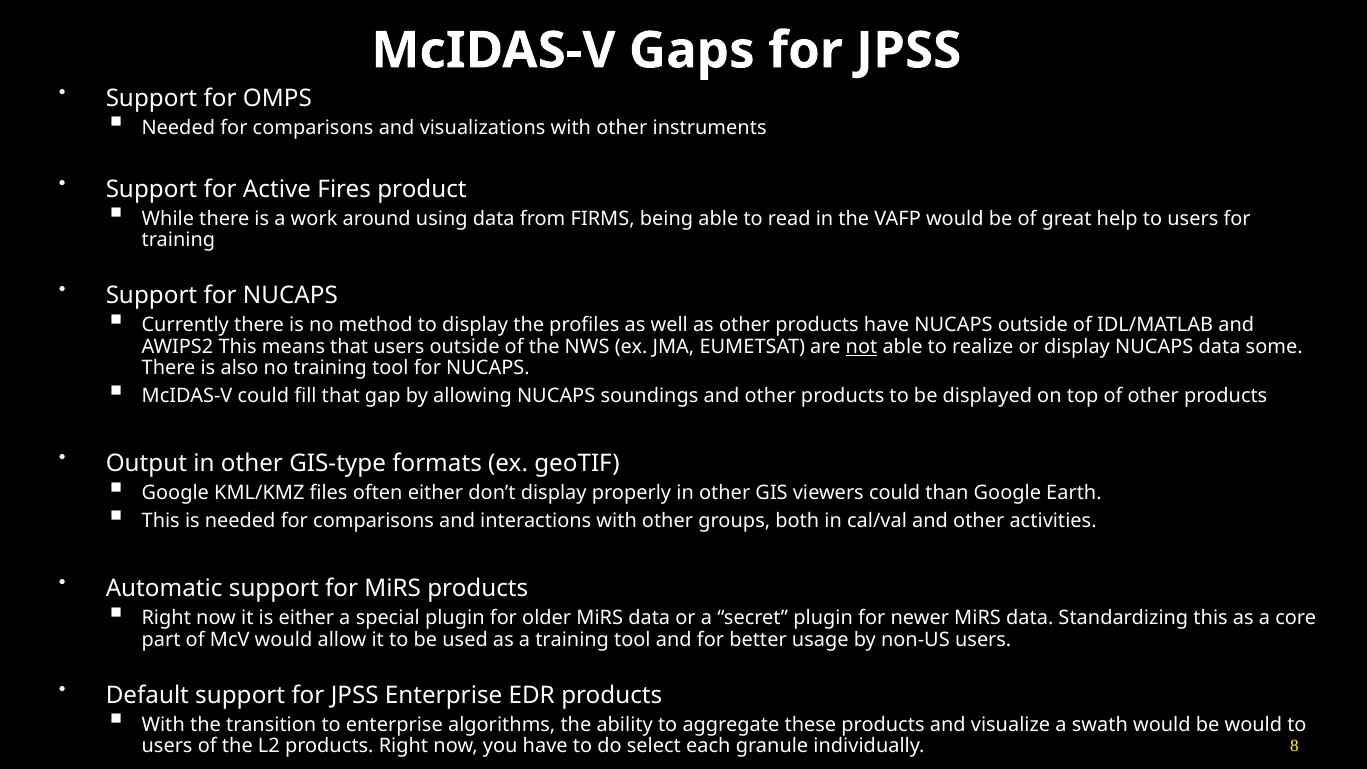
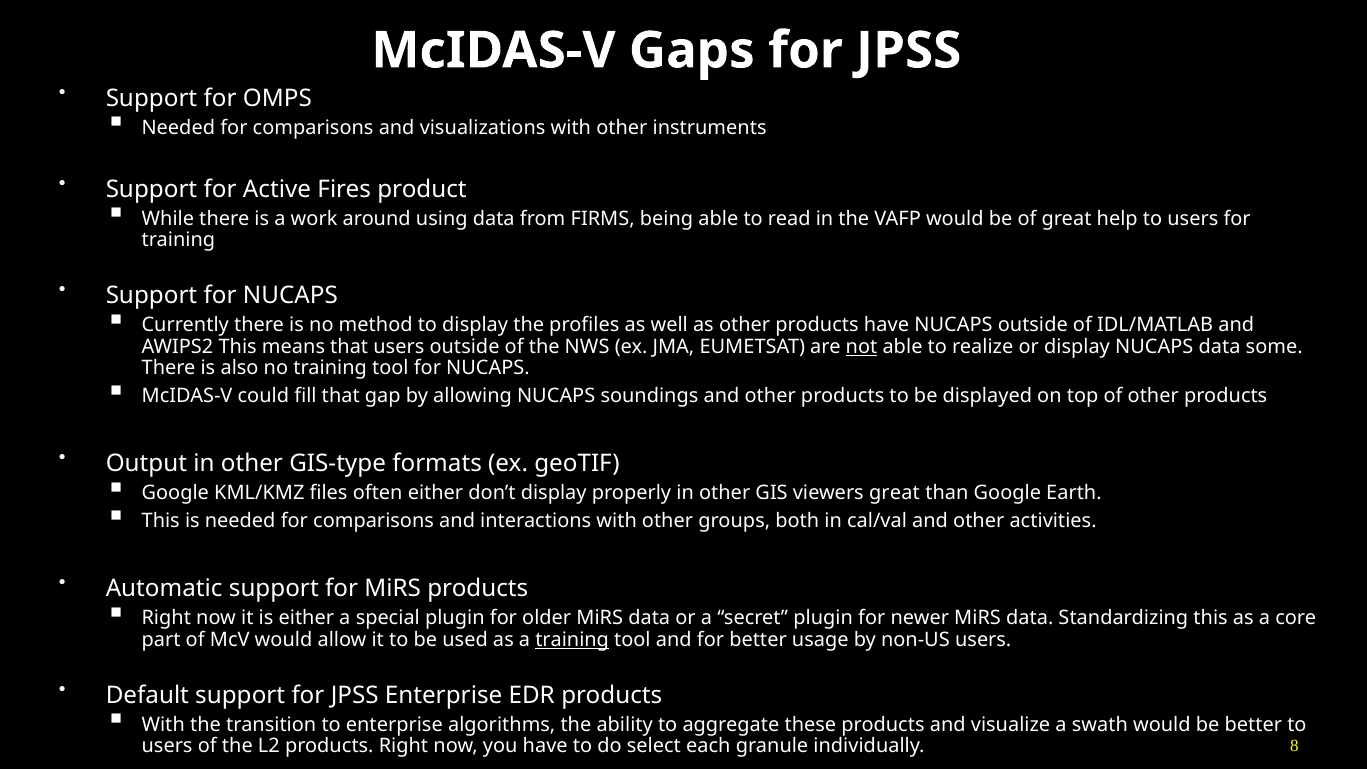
viewers could: could -> great (894, 493)
training underline: none -> present (572, 640)
be would: would -> better (1253, 725)
